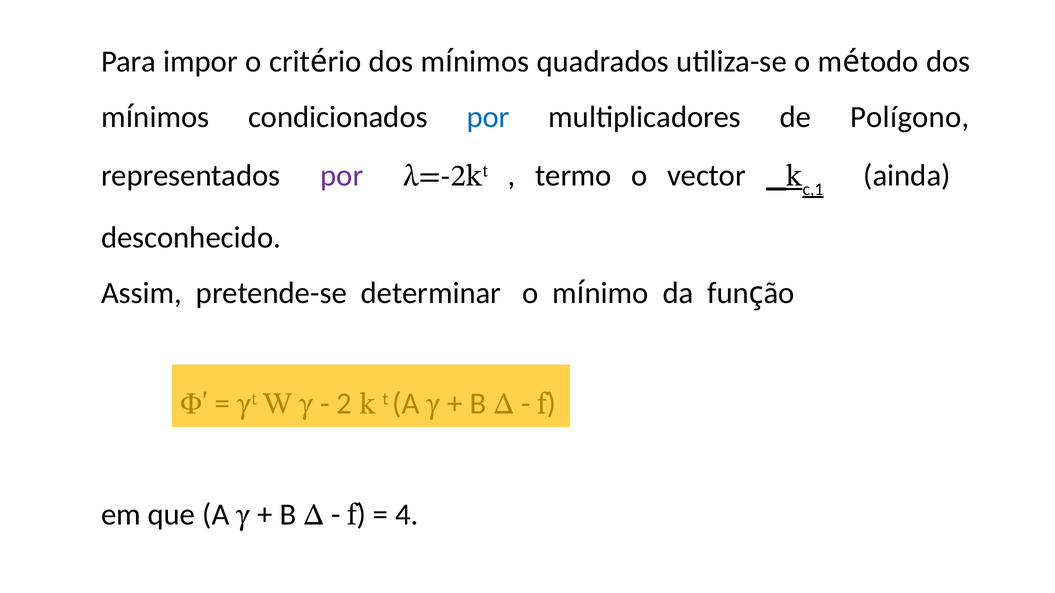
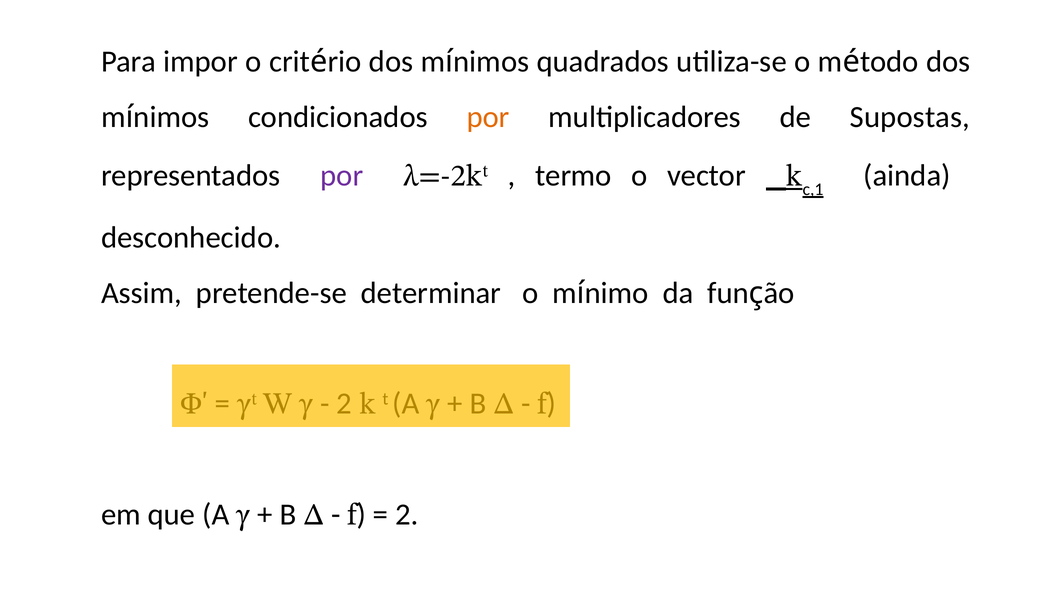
por colour: blue -> orange (488, 117)
Polígono: Polígono -> Supostas (910, 117)
4: 4 -> 2 (407, 515)
